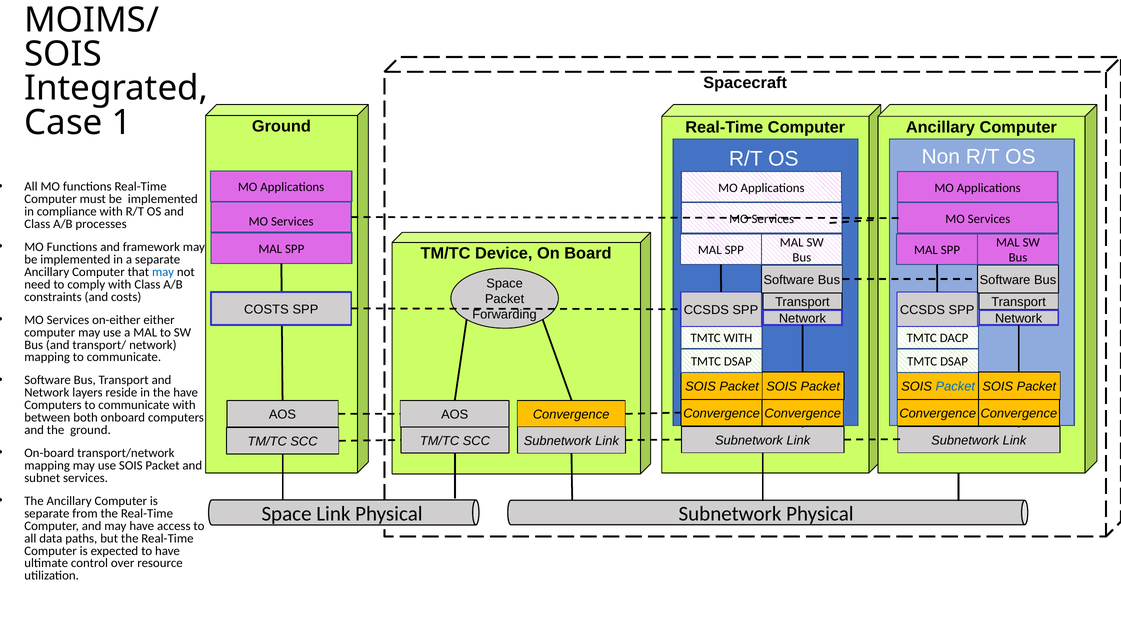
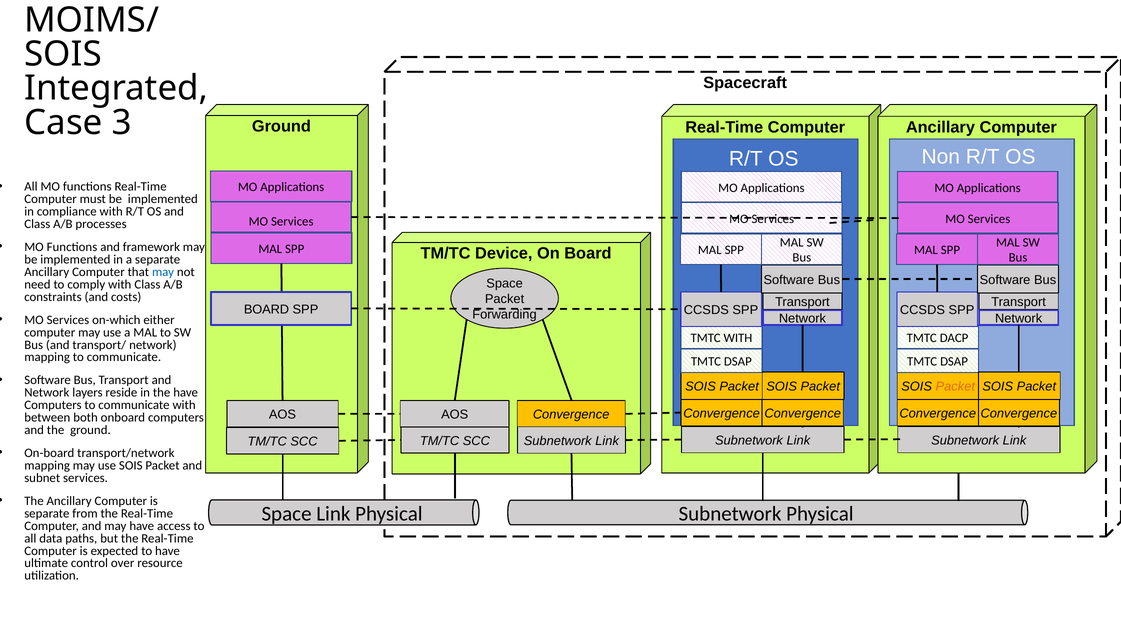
1: 1 -> 3 (122, 123)
COSTS: COSTS -> BOARD (267, 310)
on-either: on-either -> on-which (116, 320)
Packet colour: blue -> orange (955, 387)
